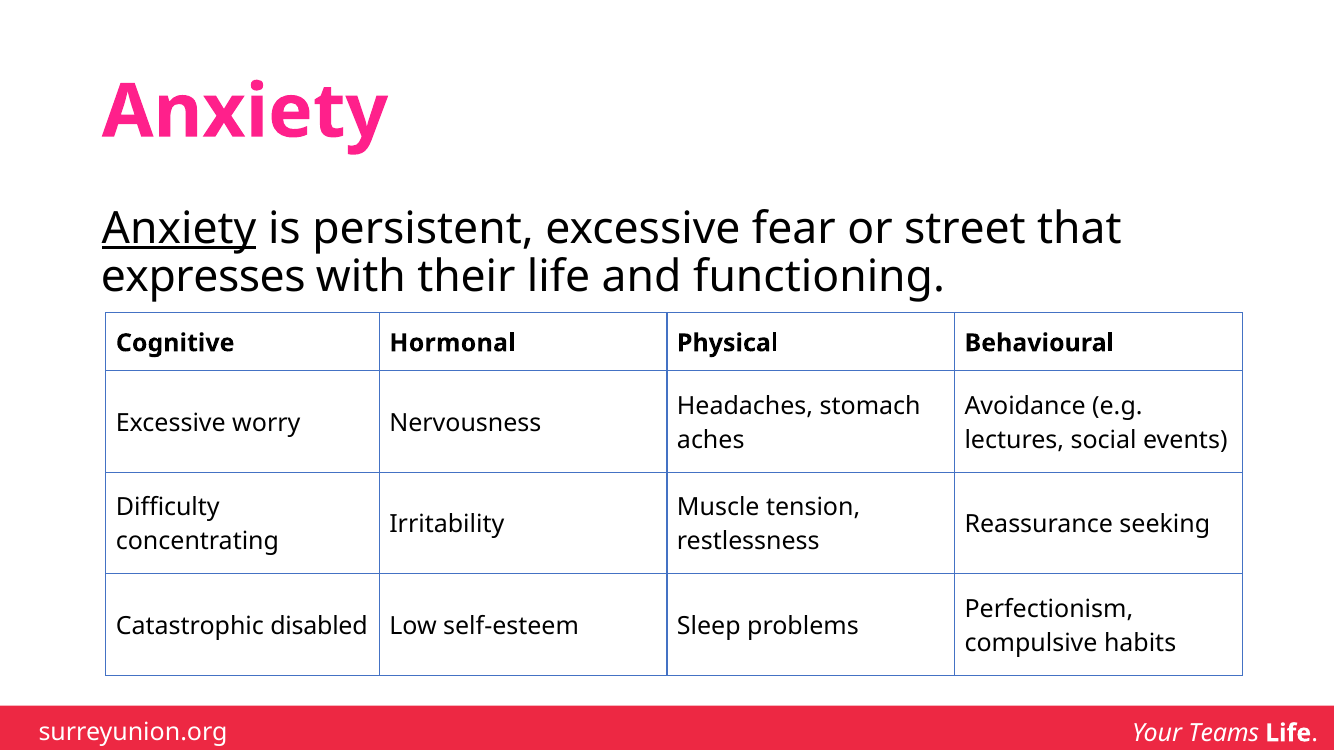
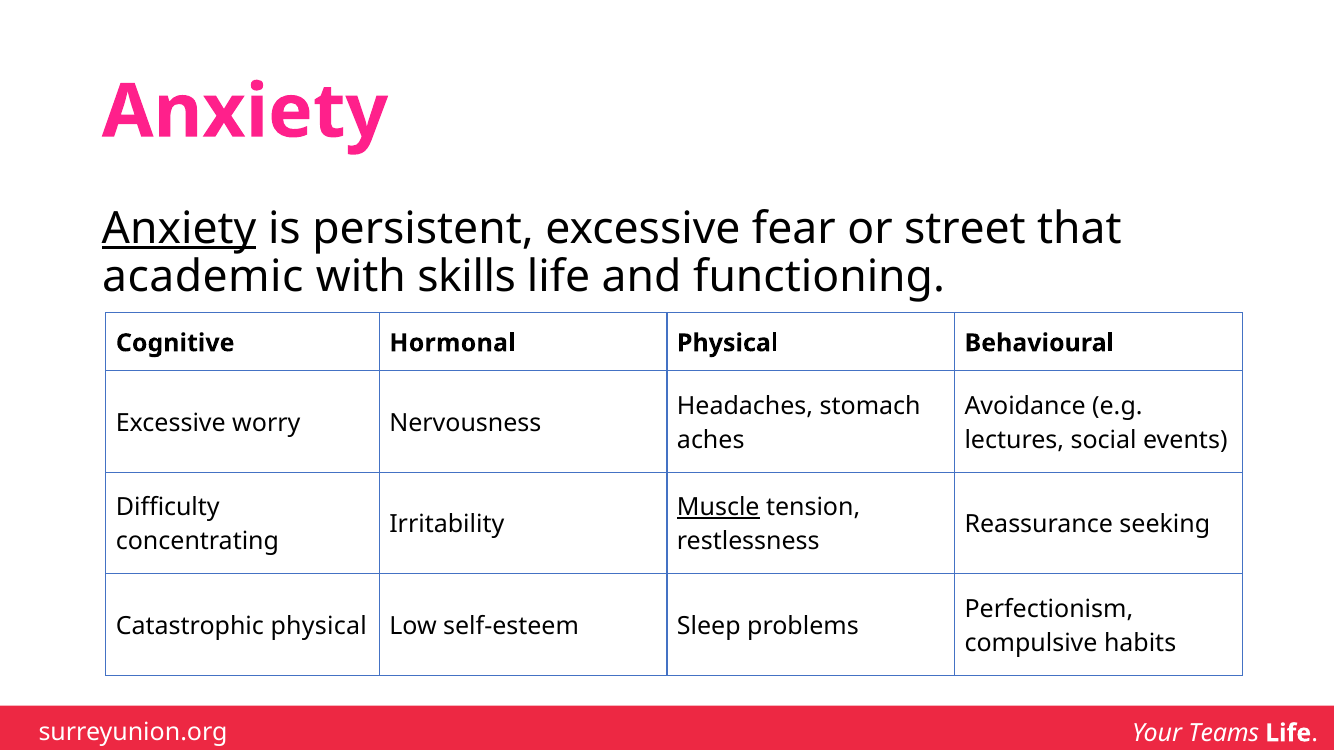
expresses: expresses -> academic (203, 277)
their: their -> skills (467, 277)
Muscle underline: none -> present (718, 508)
Catastrophic disabled: disabled -> physical (319, 626)
